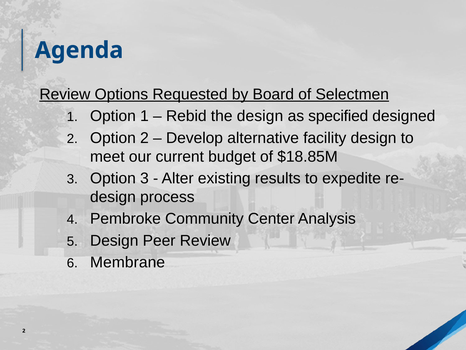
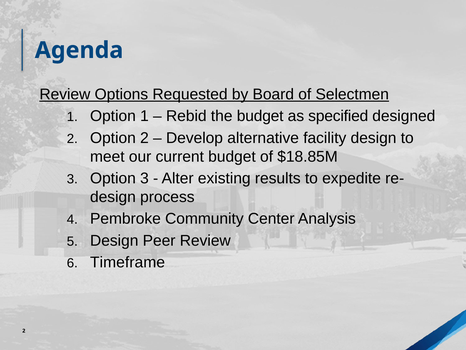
the design: design -> budget (260, 116)
Membrane: Membrane -> Timeframe (128, 262)
